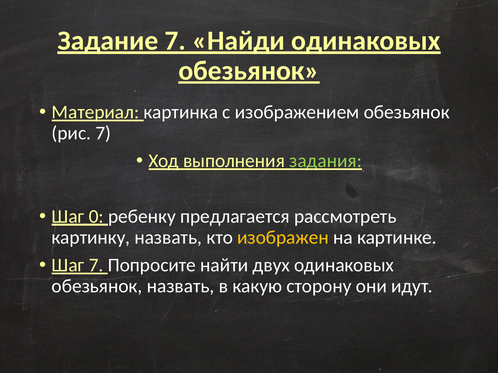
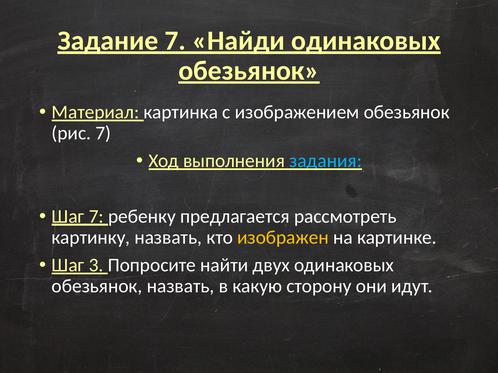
задания colour: light green -> light blue (326, 161)
Шаг 0: 0 -> 7 (96, 217)
Шаг 7: 7 -> 3 (96, 265)
